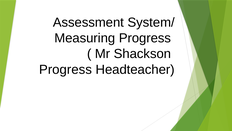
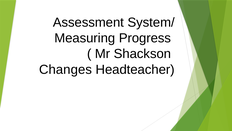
Progress: Progress -> Changes (65, 69)
